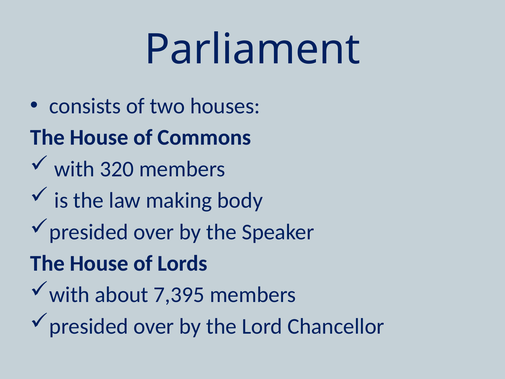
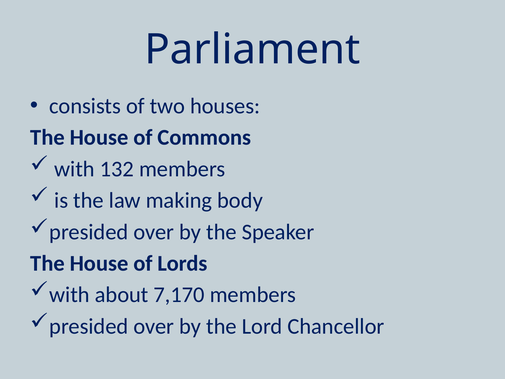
320: 320 -> 132 (117, 169)
7,395: 7,395 -> 7,170 (179, 295)
